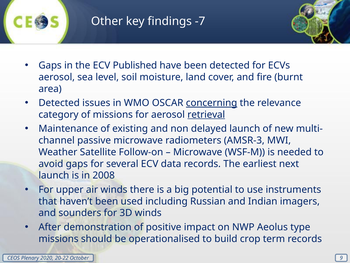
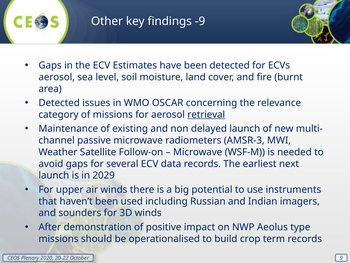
-7: -7 -> -9 (200, 21)
Published: Published -> Estimates (135, 65)
concerning underline: present -> none (212, 103)
2008: 2008 -> 2029 (104, 175)
